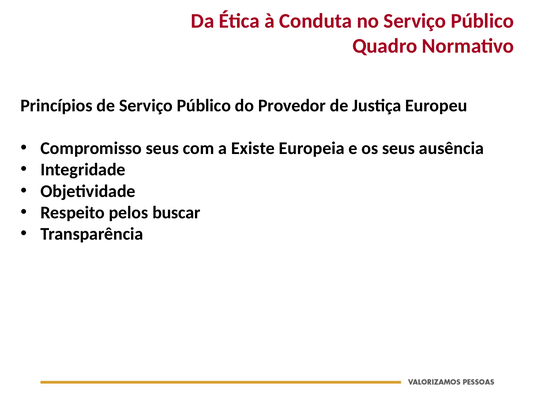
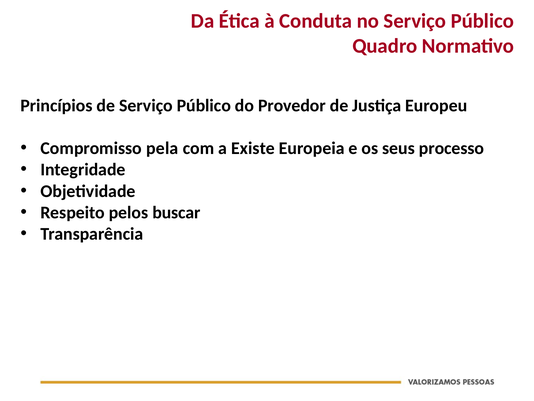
Compromisso seus: seus -> pela (162, 148)
ausência: ausência -> processo (452, 148)
